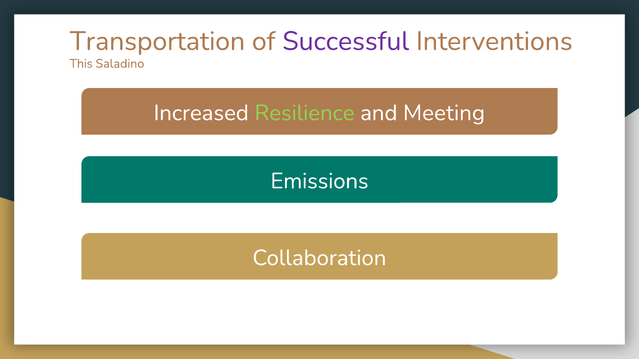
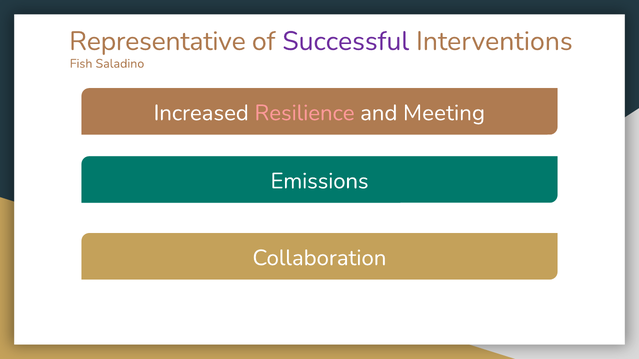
Transportation: Transportation -> Representative (158, 41)
This: This -> Fish (81, 64)
Resilience colour: light green -> pink (305, 113)
